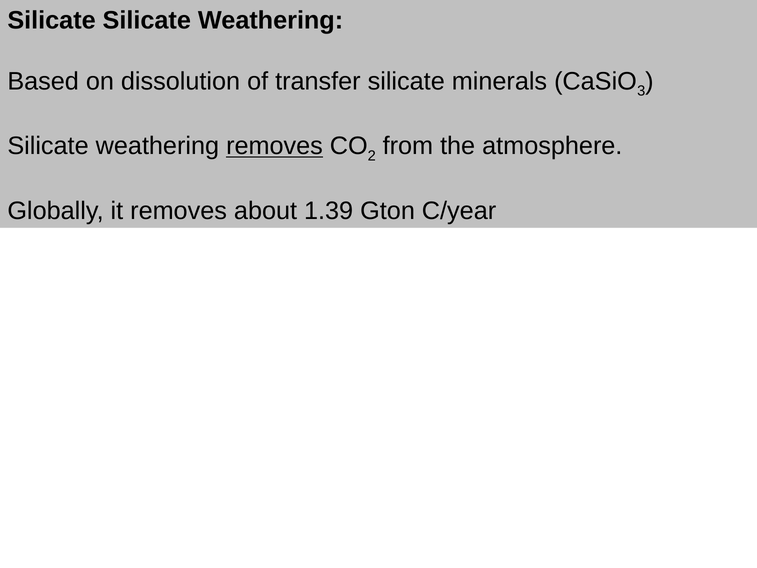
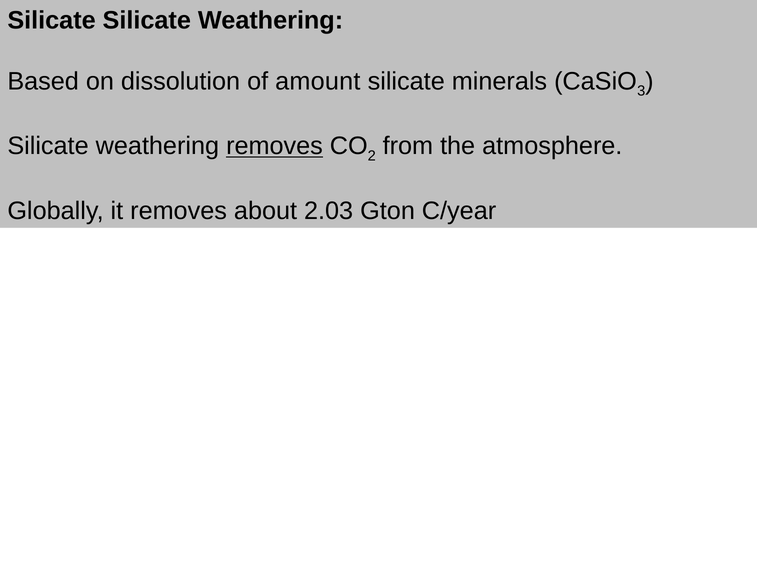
transfer: transfer -> amount (318, 81)
1.39: 1.39 -> 2.03 (329, 211)
